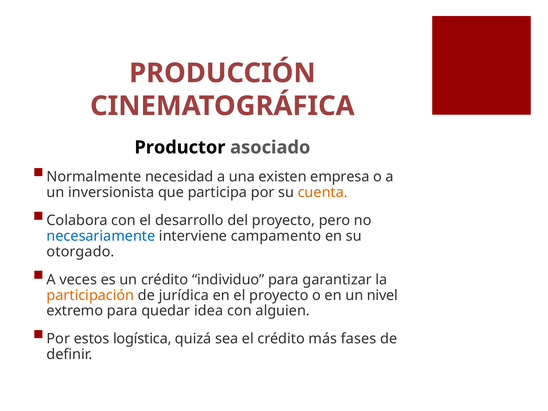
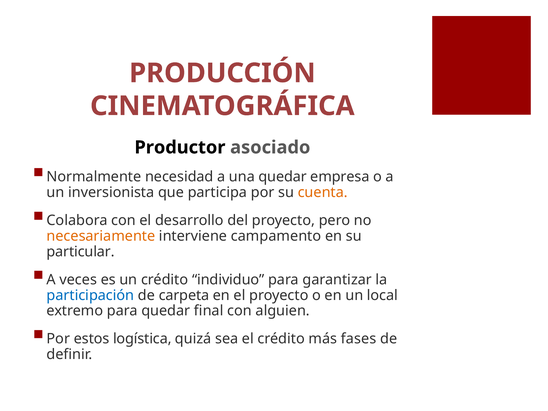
una existen: existen -> quedar (283, 177)
necesariamente colour: blue -> orange (101, 236)
otorgado: otorgado -> particular (81, 252)
participación colour: orange -> blue (90, 295)
jurídica: jurídica -> carpeta (184, 295)
nivel: nivel -> local (382, 295)
idea: idea -> final (209, 311)
